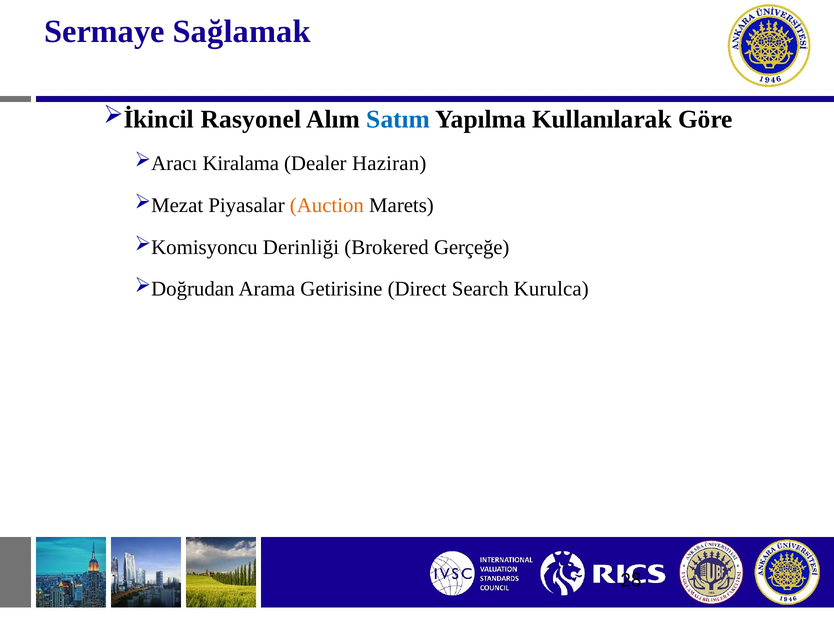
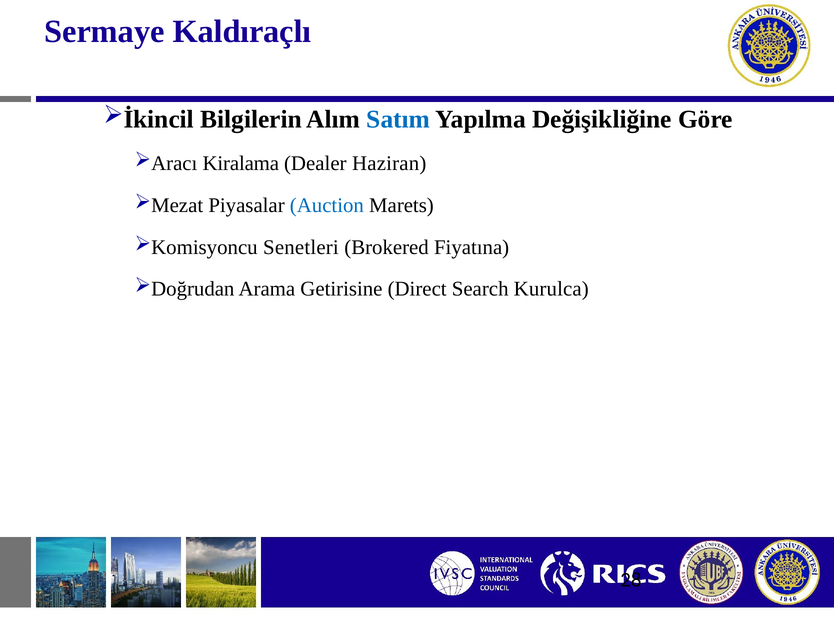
Sağlamak: Sağlamak -> Kaldıraçlı (242, 32)
Rasyonel: Rasyonel -> Bilgilerin (251, 119)
Kullanılarak: Kullanılarak -> Değişikliğine (602, 119)
Auction colour: orange -> blue (327, 205)
Derinliği: Derinliği -> Senetleri (301, 247)
Gerçeğe: Gerçeğe -> Fiyatına (472, 247)
